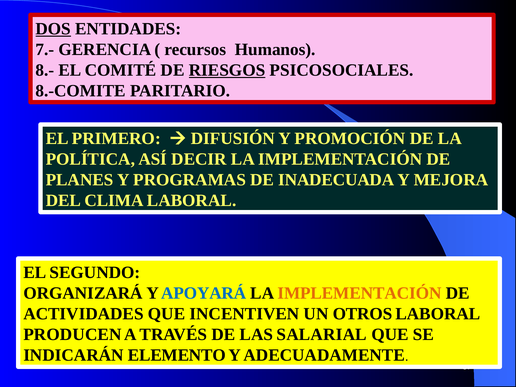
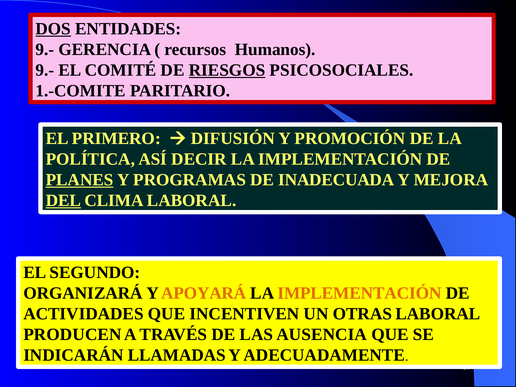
7.-: 7.- -> 9.- (45, 49)
8.-: 8.- -> 9.- (45, 70)
8.-COMITE: 8.-COMITE -> 1.-COMITE (81, 91)
PLANES underline: none -> present (80, 180)
DEL underline: none -> present (63, 200)
APOYARÁ colour: blue -> orange (204, 293)
OTROS: OTROS -> OTRAS (362, 314)
SALARIAL: SALARIAL -> AUSENCIA (322, 334)
ELEMENTO: ELEMENTO -> LLAMADAS (177, 355)
